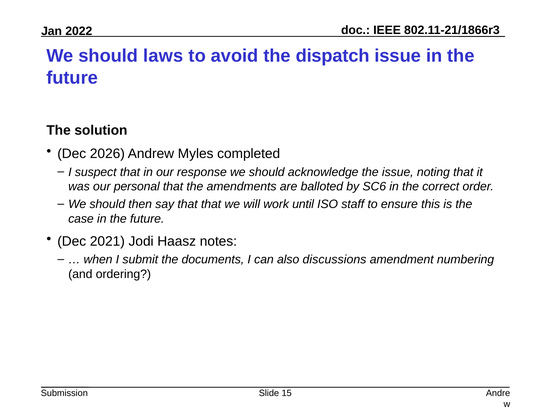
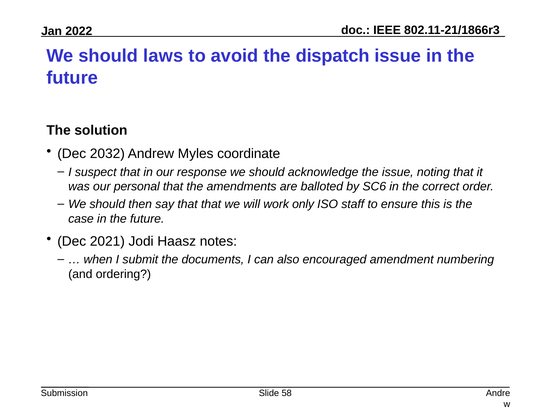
2026: 2026 -> 2032 (107, 153)
completed: completed -> coordinate (249, 153)
until: until -> only (303, 204)
discussions: discussions -> encouraged (335, 259)
15: 15 -> 58 (287, 393)
